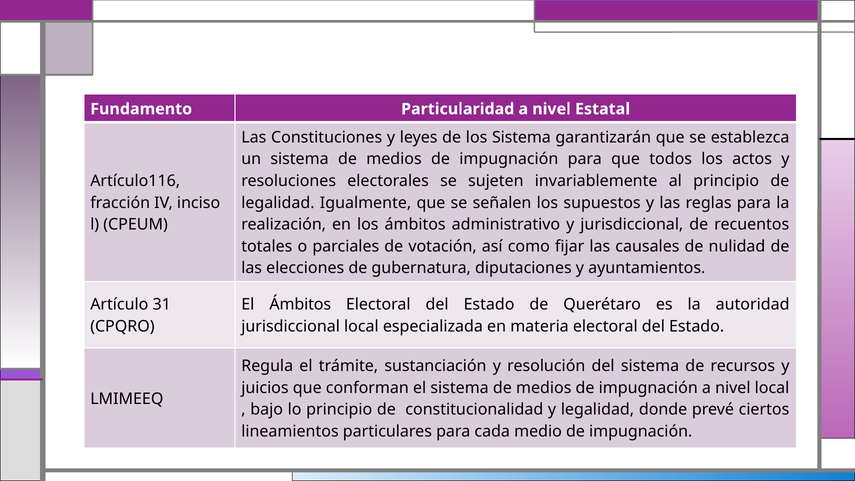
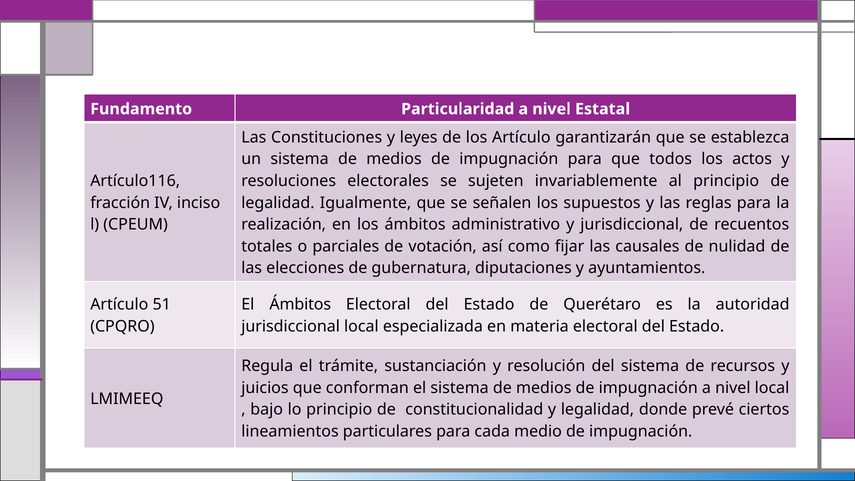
los Sistema: Sistema -> Artículo (521, 137)
31: 31 -> 51 (162, 305)
